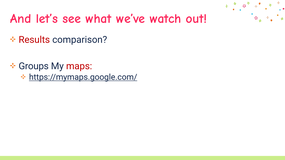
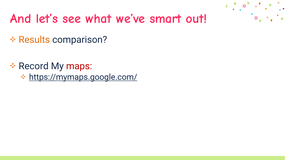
watch: watch -> smart (165, 19)
Results colour: red -> orange (34, 40)
Groups: Groups -> Record (34, 66)
